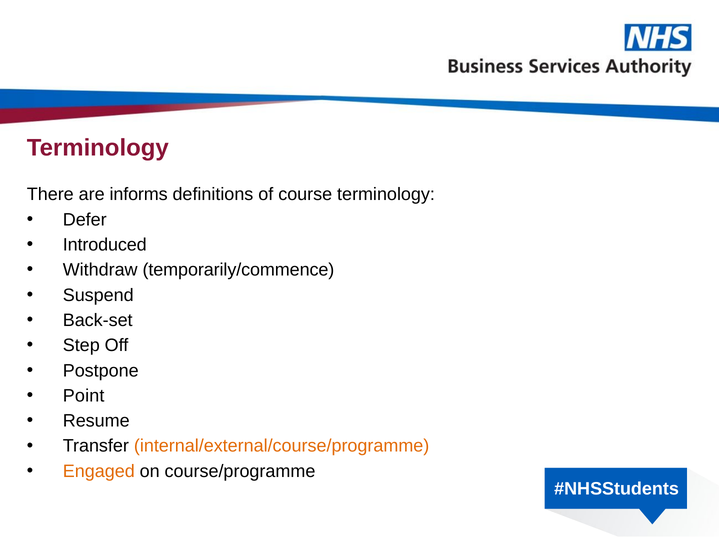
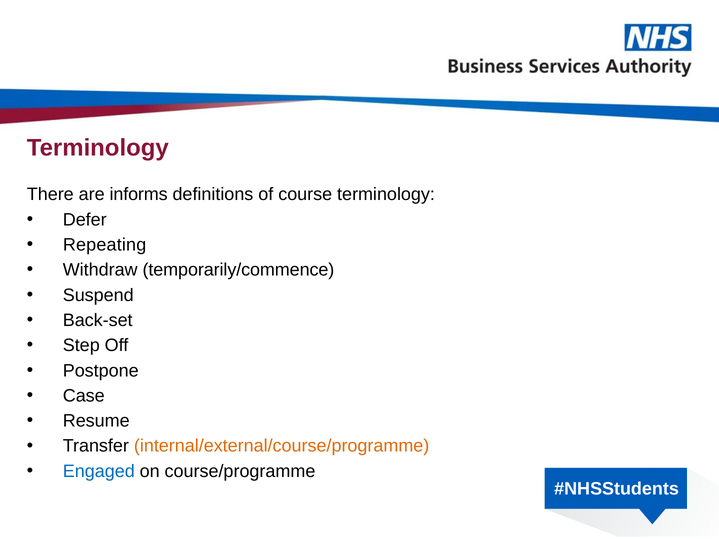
Introduced: Introduced -> Repeating (105, 245)
Point: Point -> Case (84, 396)
Engaged colour: orange -> blue (99, 471)
